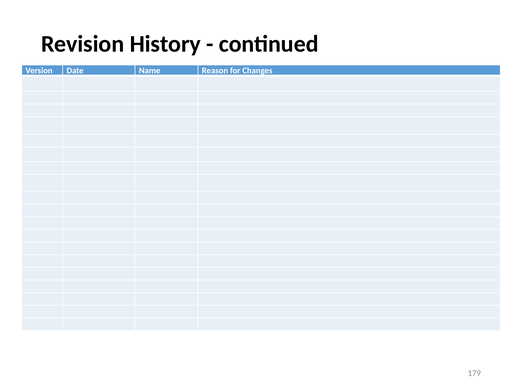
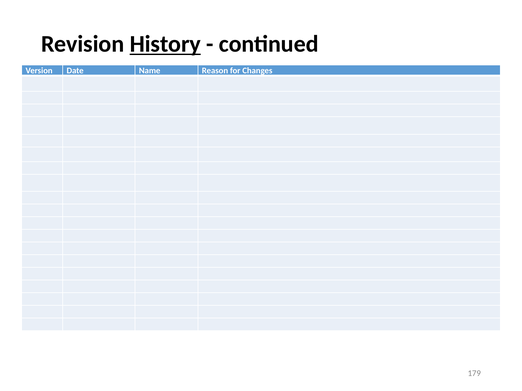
History underline: none -> present (165, 44)
